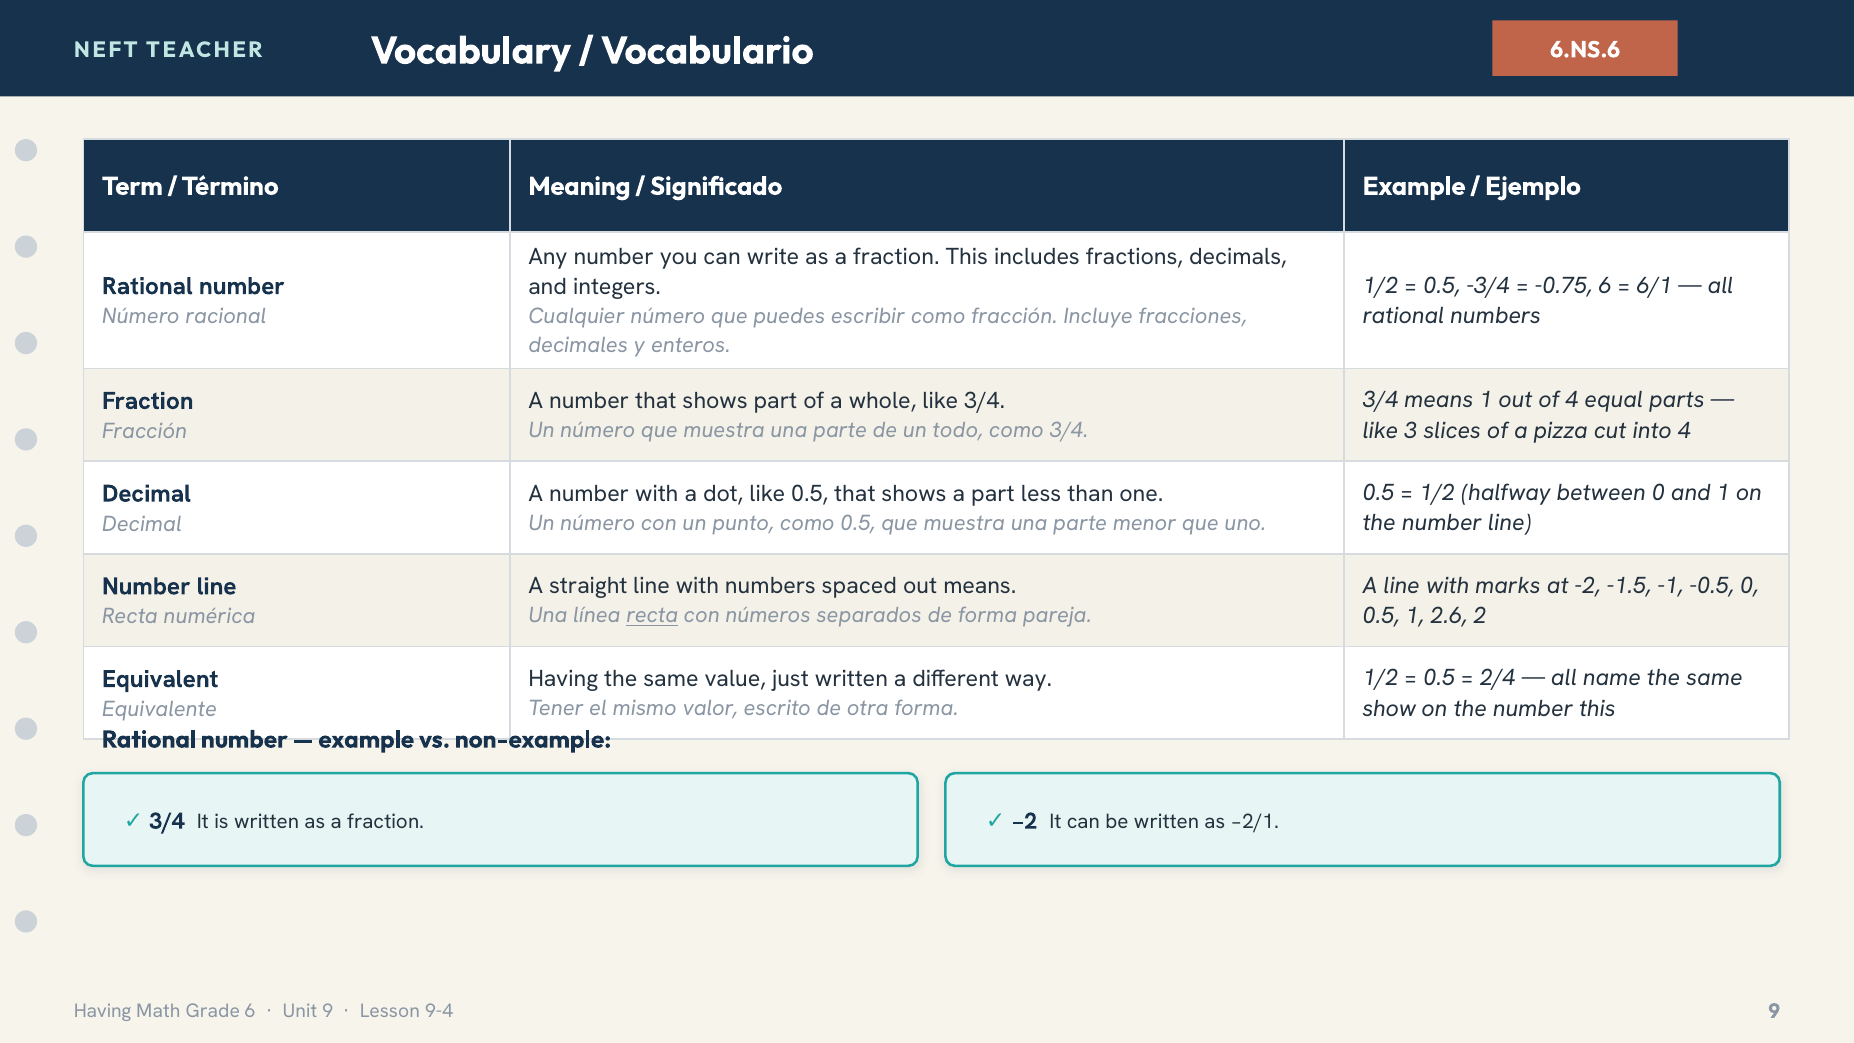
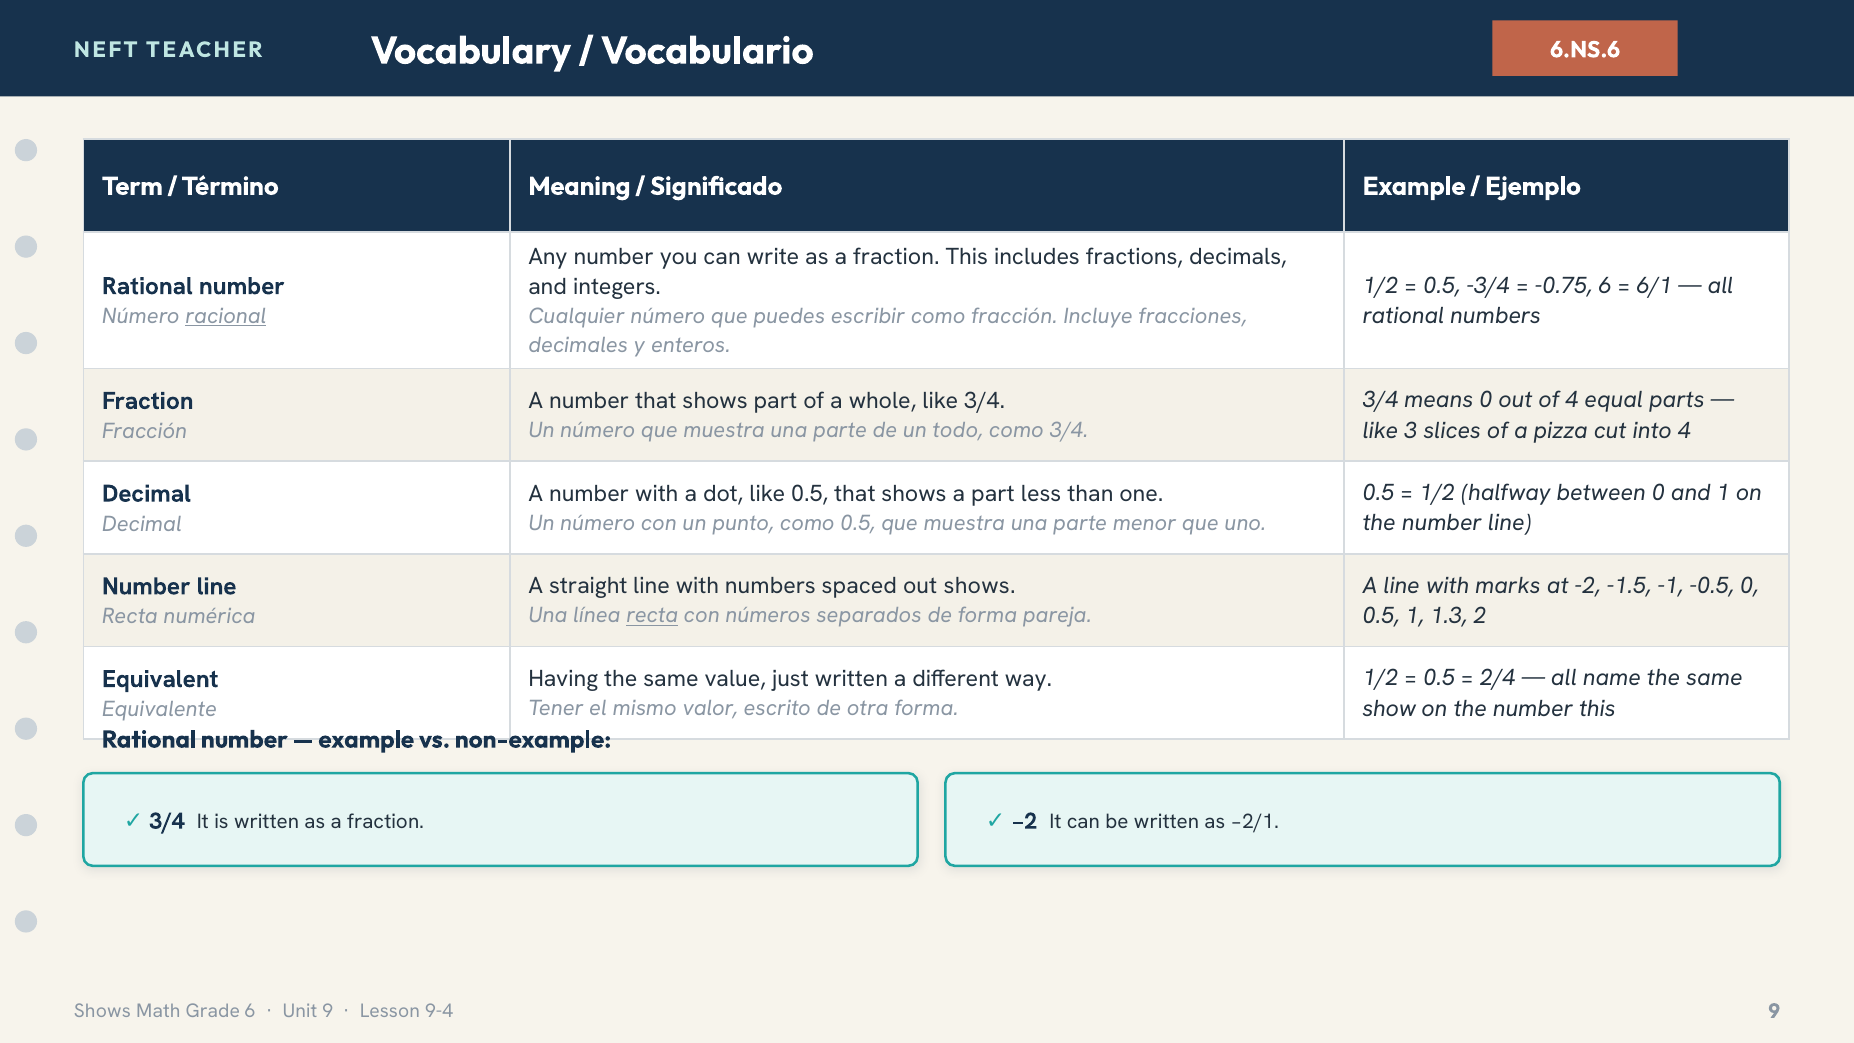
racional underline: none -> present (226, 316)
means 1: 1 -> 0 (1486, 400)
out means: means -> shows (980, 586)
2.6: 2.6 -> 1.3 (1449, 616)
Having: Having -> Shows (102, 1011)
